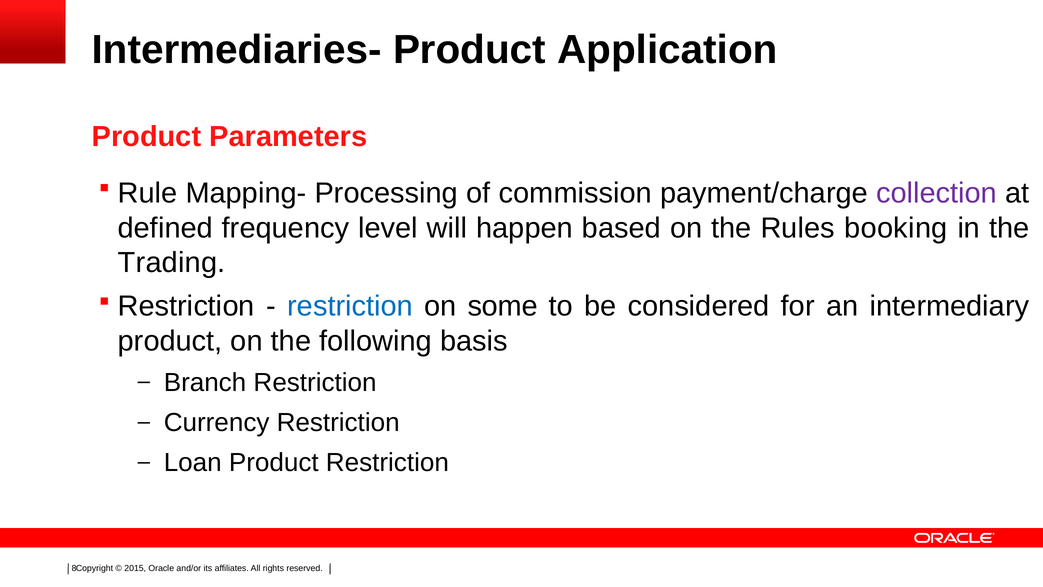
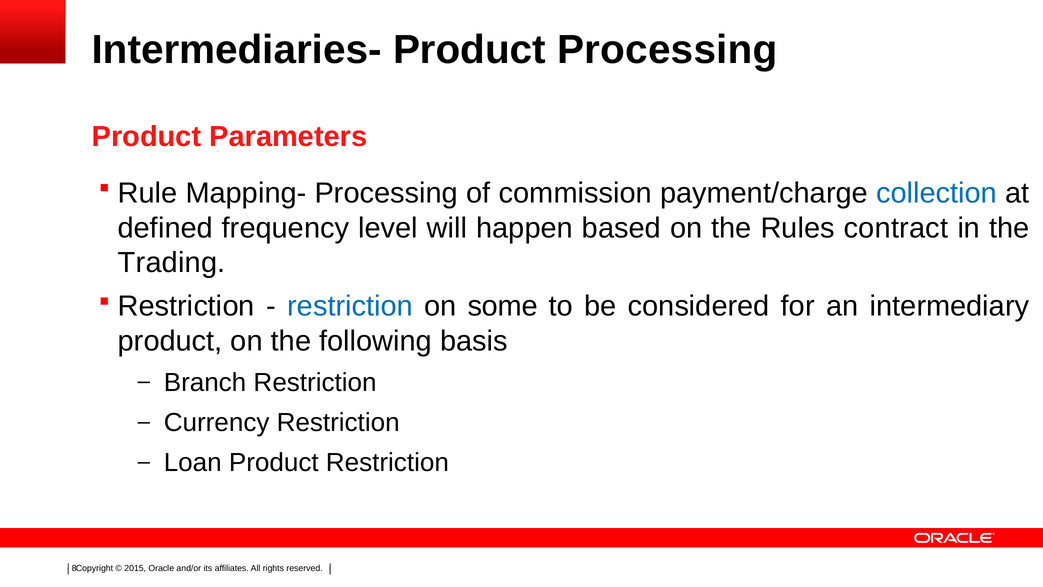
Product Application: Application -> Processing (667, 50)
collection colour: purple -> blue (937, 193)
booking: booking -> contract (896, 228)
